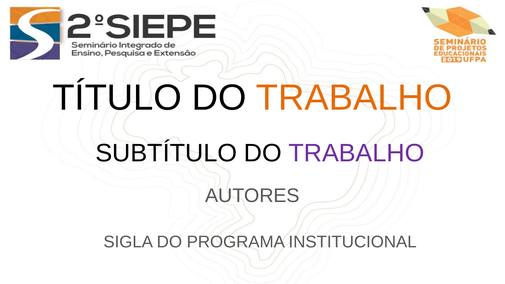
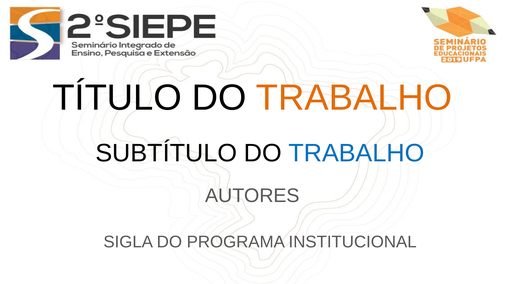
TRABALHO colour: purple -> blue (356, 153)
